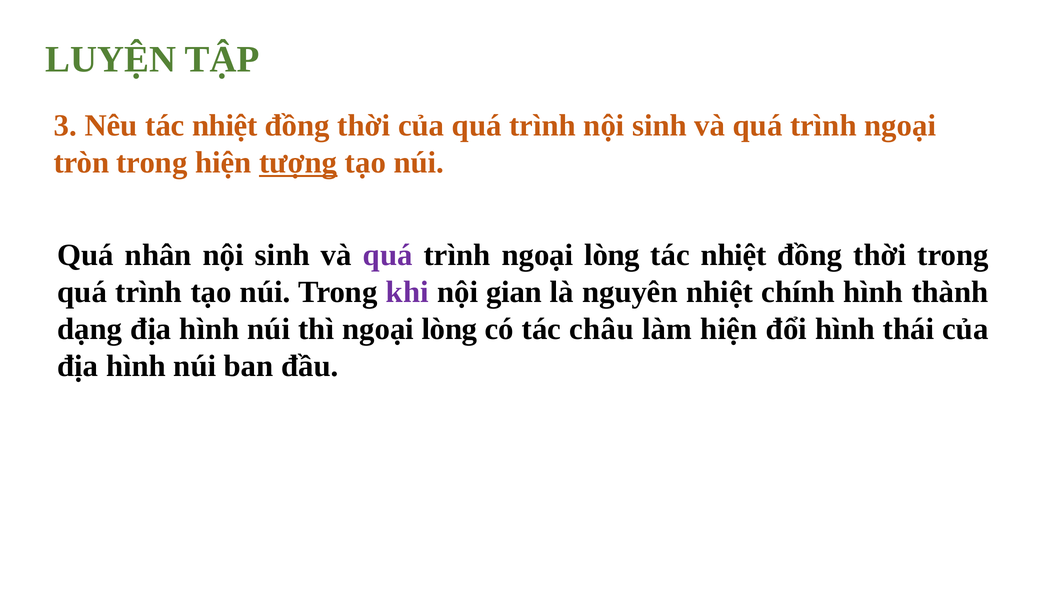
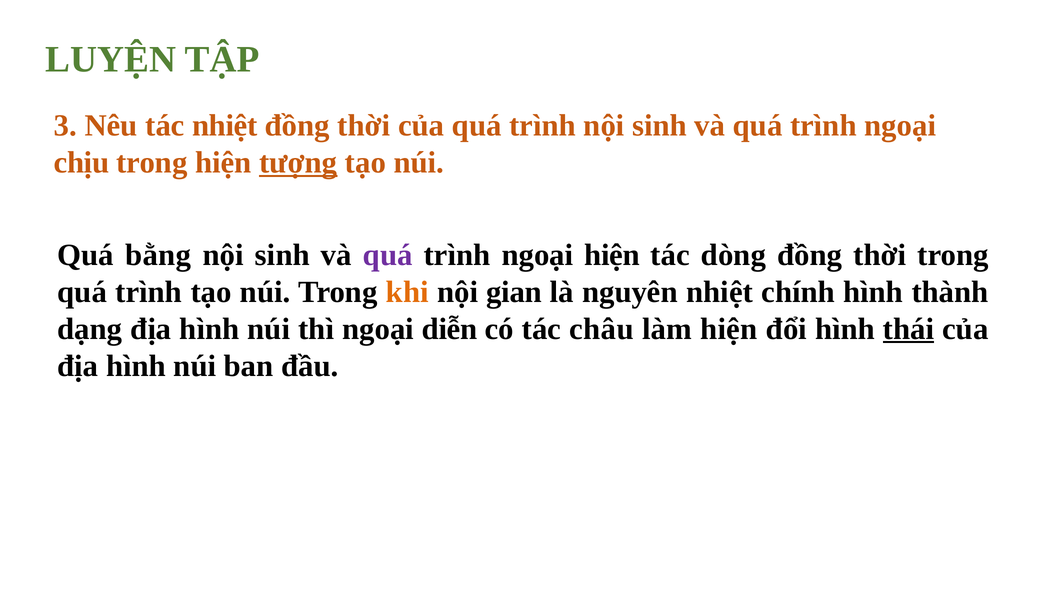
tròn: tròn -> chịu (81, 163)
nhân: nhân -> bằng (158, 255)
trình ngoại lòng: lòng -> hiện (612, 255)
nhiệt: nhiệt -> dòng (733, 255)
khi colour: purple -> orange (407, 292)
thì ngoại lòng: lòng -> diễn (449, 329)
thái underline: none -> present (909, 329)
